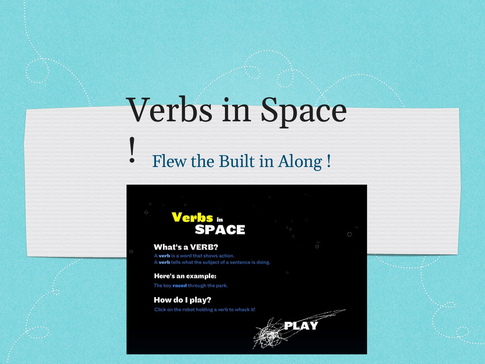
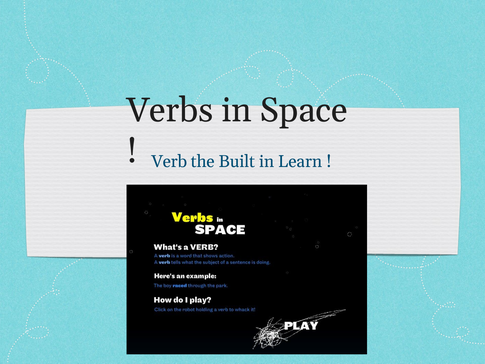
Flew: Flew -> Verb (169, 162)
Along: Along -> Learn (300, 162)
